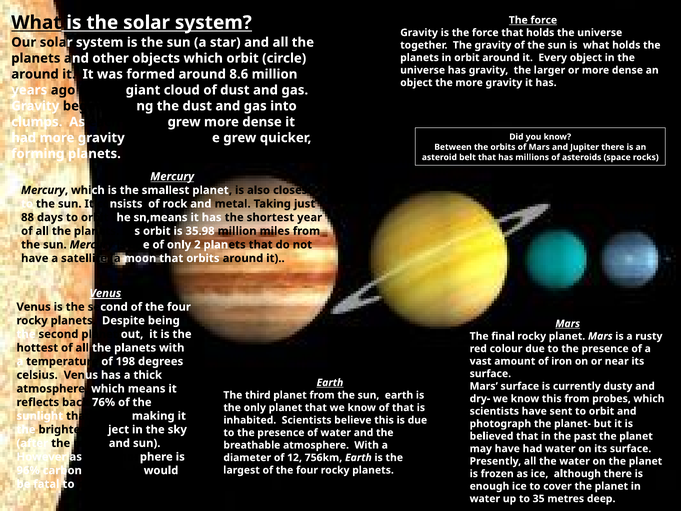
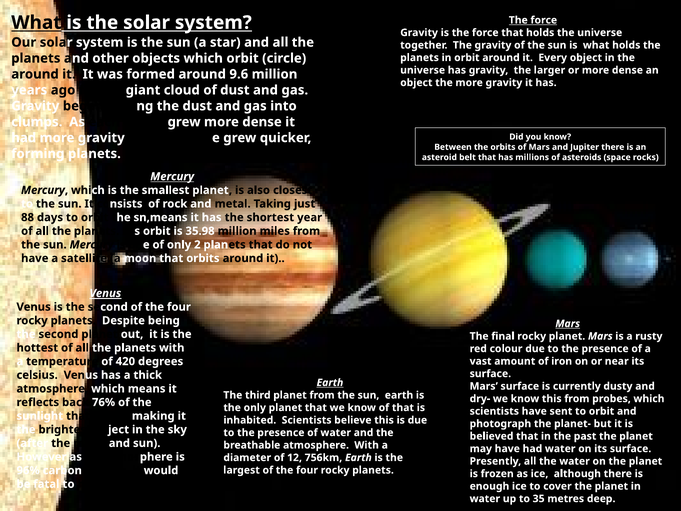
8.6: 8.6 -> 9.6 (239, 74)
198: 198 -> 420 (125, 361)
